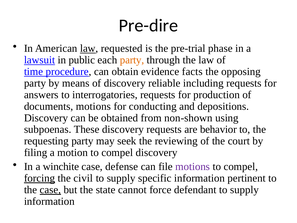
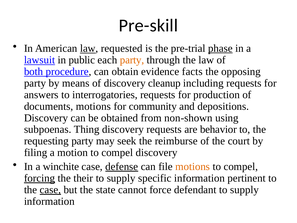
Pre-dire: Pre-dire -> Pre-skill (148, 26)
phase underline: none -> present (220, 48)
time: time -> both (34, 71)
reliable: reliable -> cleanup (164, 83)
conducting: conducting -> community (153, 106)
These: These -> Thing (87, 129)
reviewing: reviewing -> reimburse (176, 141)
defense underline: none -> present (122, 166)
motions colour: purple -> orange (193, 166)
civil: civil -> their (83, 178)
